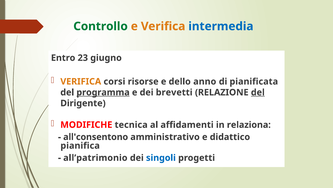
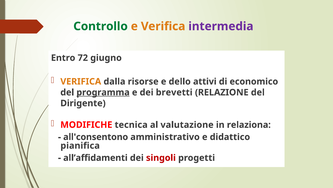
intermedia colour: blue -> purple (221, 26)
23: 23 -> 72 (83, 58)
corsi: corsi -> dalla (114, 81)
anno: anno -> attivi (205, 81)
pianificata: pianificata -> economico (254, 81)
del underline: present -> none (258, 92)
affidamenti: affidamenti -> valutazione (187, 124)
all’patrimonio: all’patrimonio -> all’affidamenti (95, 157)
singoli colour: blue -> red (161, 157)
